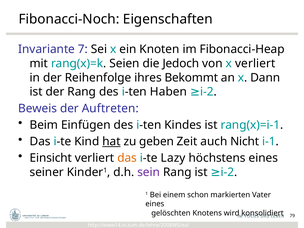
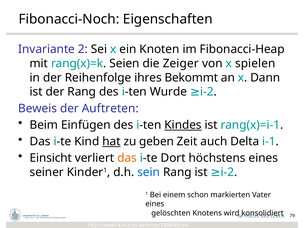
7: 7 -> 2 (83, 49)
Jedoch: Jedoch -> Zeiger (181, 63)
x verliert: verliert -> spielen (255, 63)
Haben: Haben -> Wurde (168, 92)
Kindes underline: none -> present (183, 125)
Nicht: Nicht -> Delta (245, 142)
Lazy: Lazy -> Dort (173, 158)
sein colour: purple -> blue (149, 172)
